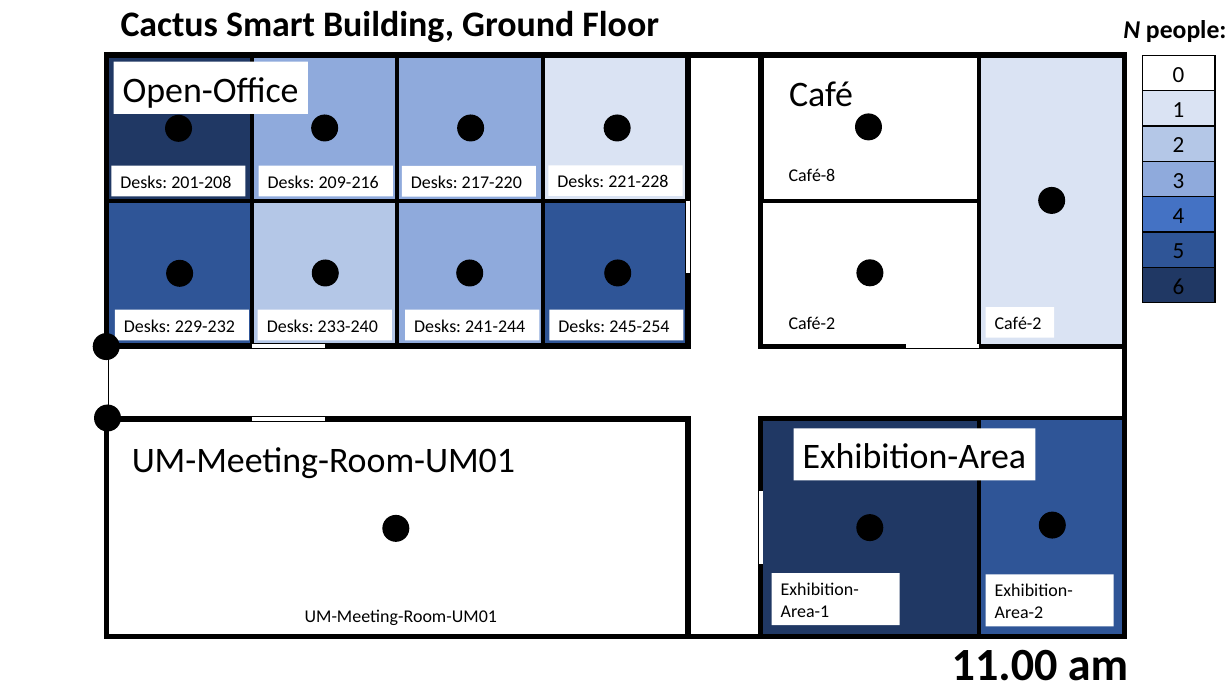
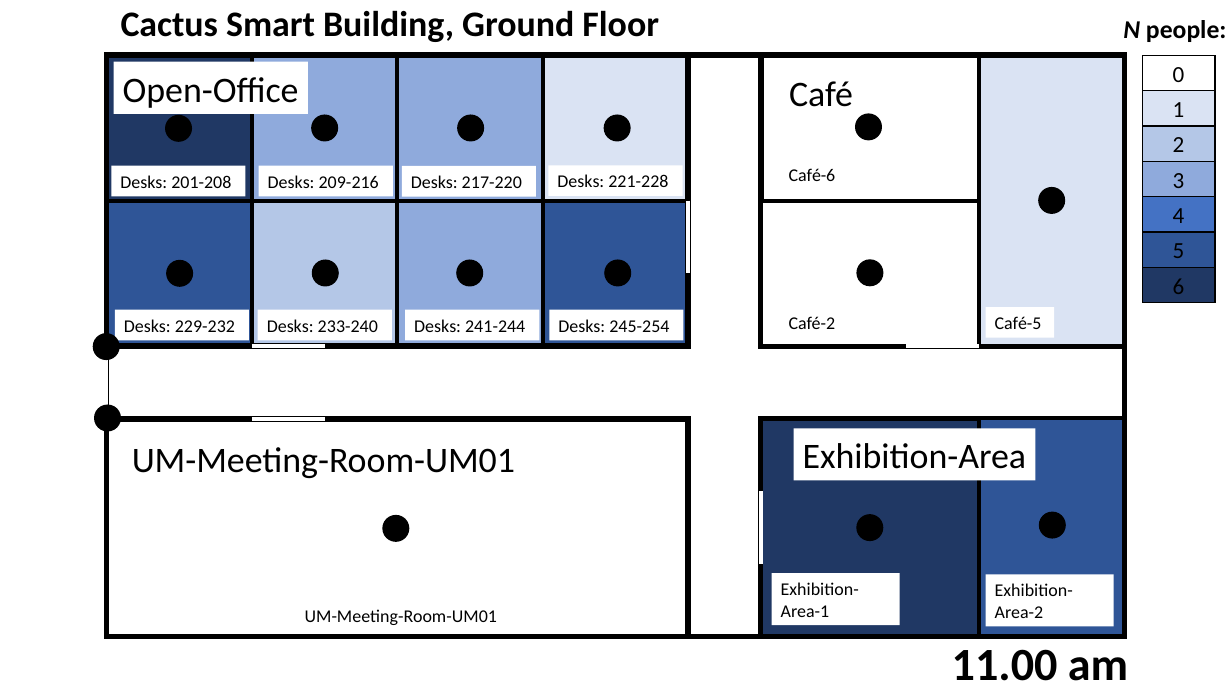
Café-8: Café-8 -> Café-6 (812, 176)
Café-2 Café-2: Café-2 -> Café-5 (1018, 324)
